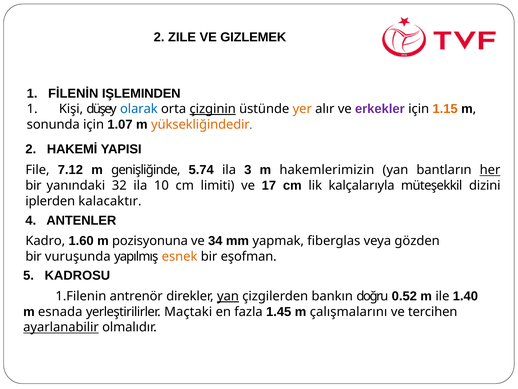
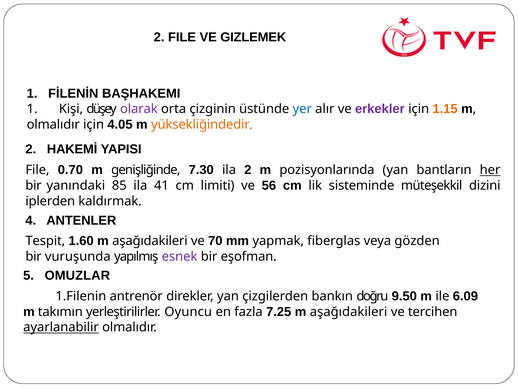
2 ZILE: ZILE -> FILE (182, 37)
IŞLEMINDEN: IŞLEMINDEN -> BAŞHAKEMI (141, 94)
olarak colour: blue -> purple (139, 109)
çizginin underline: present -> none (213, 109)
yer colour: orange -> blue (302, 109)
sonunda: sonunda -> olmalıdır (53, 124)
1.07: 1.07 -> 4.05 (120, 124)
7.12: 7.12 -> 0.70 (70, 170)
5.74: 5.74 -> 7.30 (201, 170)
ila 3: 3 -> 2 (248, 170)
hakemlerimizin: hakemlerimizin -> pozisyonlarında (327, 170)
32: 32 -> 85 (119, 185)
10: 10 -> 41 (161, 185)
17: 17 -> 56 (269, 185)
kalçalarıyla: kalçalarıyla -> sisteminde (362, 185)
kalacaktır: kalacaktır -> kaldırmak (110, 201)
Kadro: Kadro -> Tespit (45, 241)
1.60 m pozisyonuna: pozisyonuna -> aşağıdakileri (150, 241)
34: 34 -> 70 (215, 241)
esnek colour: orange -> purple (180, 256)
KADROSU: KADROSU -> OMUZLAR (77, 275)
yan underline: present -> none (228, 296)
0.52: 0.52 -> 9.50 (404, 296)
1.40: 1.40 -> 6.09 (465, 296)
esnada: esnada -> takımın (60, 311)
Maçtaki: Maçtaki -> Oyuncu (188, 311)
1.45: 1.45 -> 7.25 (279, 311)
çalışmalarını: çalışmalarını -> aşağıdakileri (349, 311)
